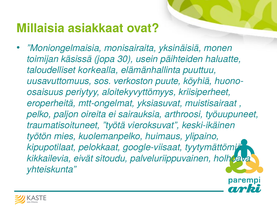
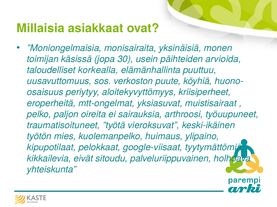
haluatte: haluatte -> arvioida (223, 59)
